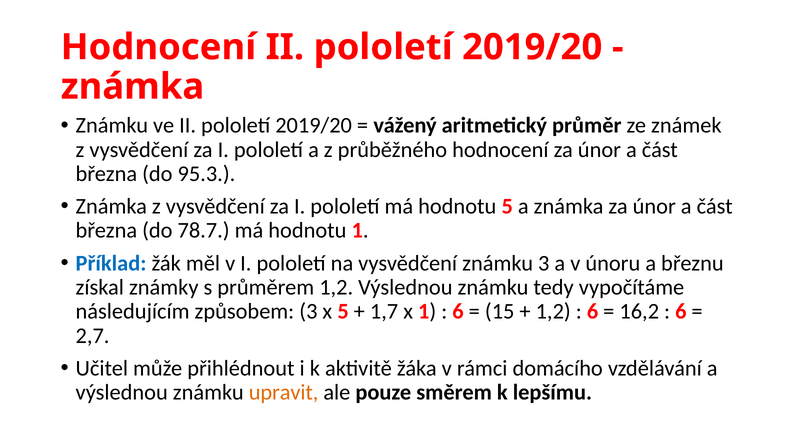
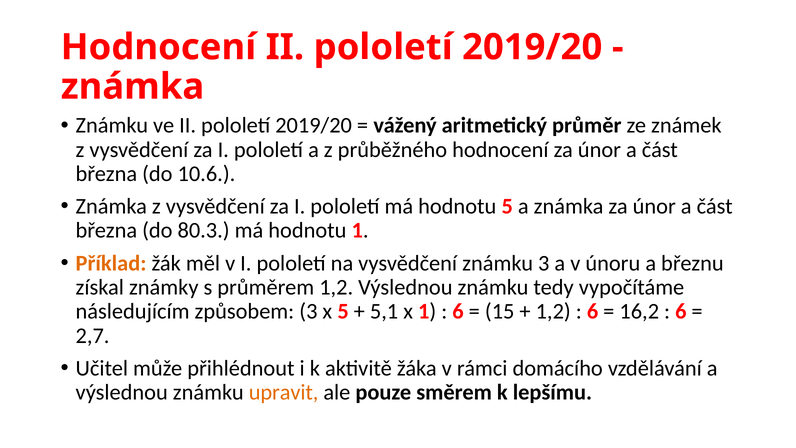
95.3: 95.3 -> 10.6 (206, 174)
78.7: 78.7 -> 80.3 (204, 230)
Příklad colour: blue -> orange (111, 263)
1,7: 1,7 -> 5,1 (384, 311)
